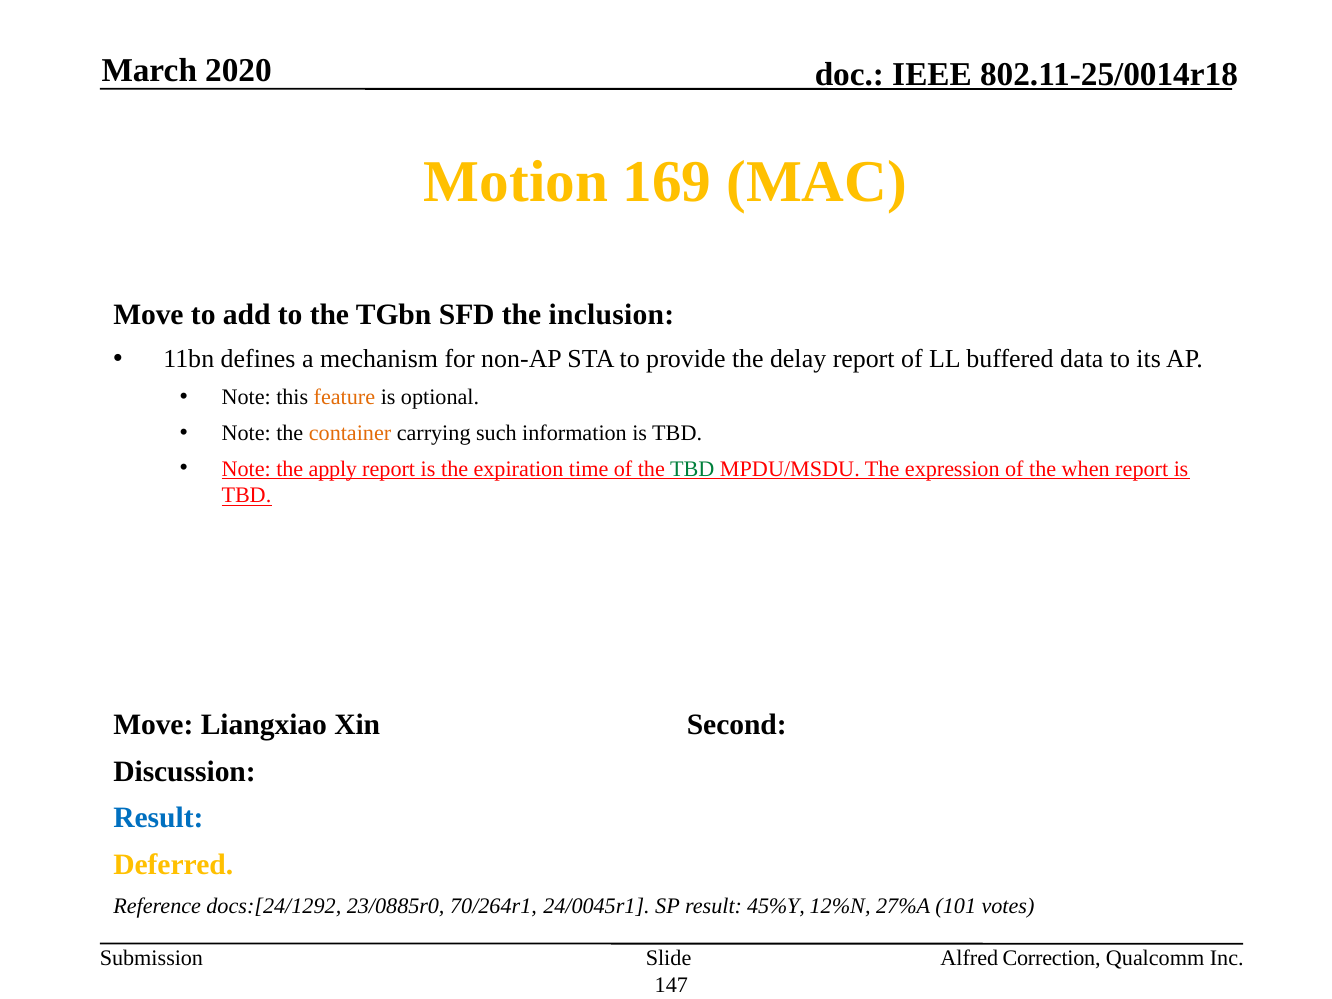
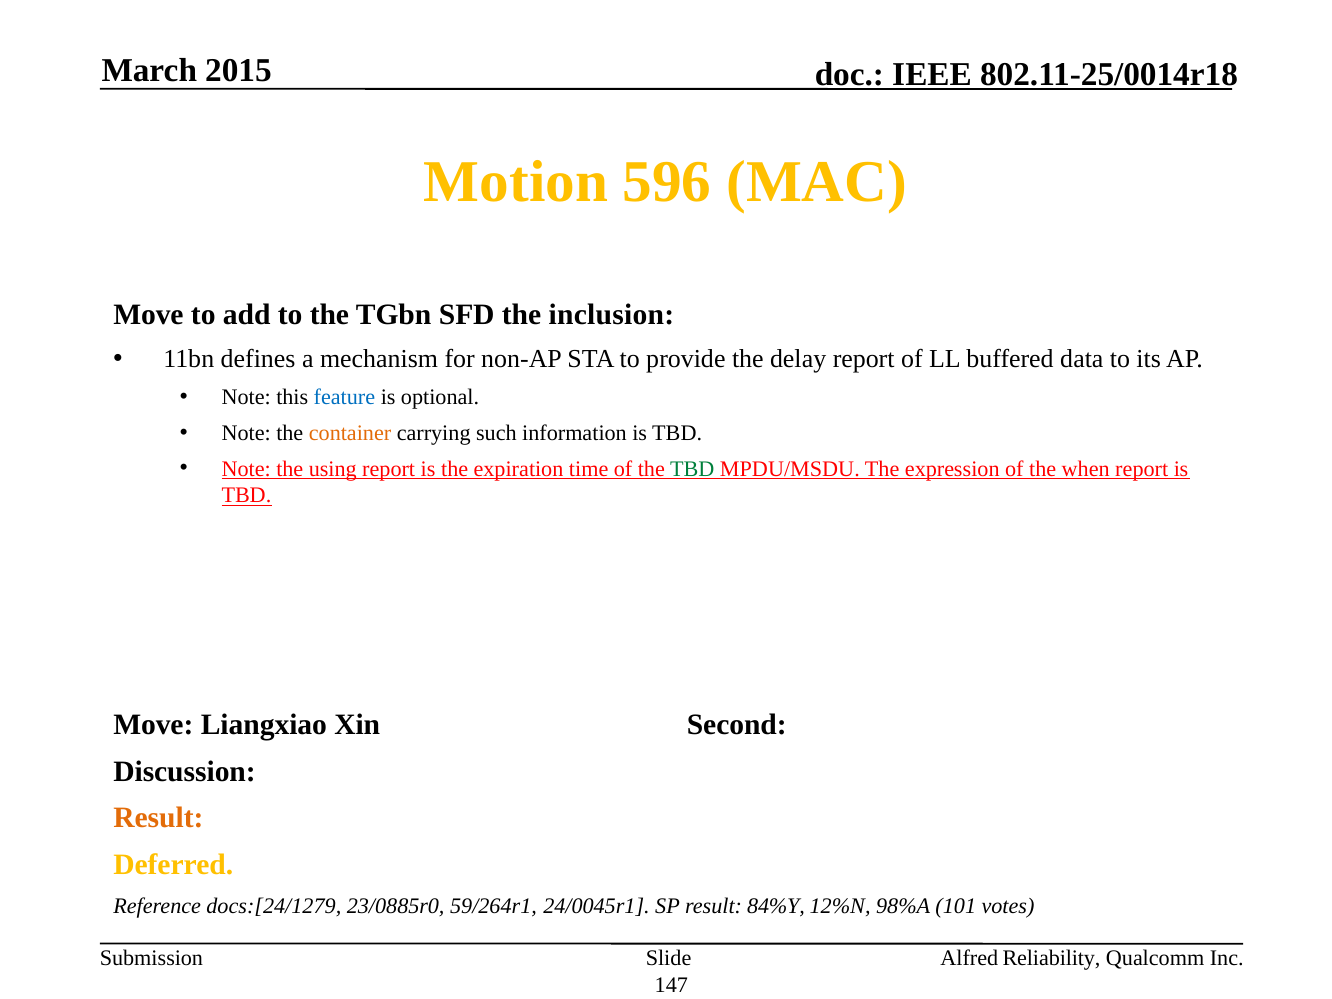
2020: 2020 -> 2015 (238, 71)
169: 169 -> 596 (667, 182)
feature colour: orange -> blue (344, 397)
apply: apply -> using (333, 469)
Result colour: blue -> orange (158, 818)
docs:[24/1292: docs:[24/1292 -> docs:[24/1279 (274, 906)
70/264r1: 70/264r1 -> 59/264r1 (493, 906)
45%Y: 45%Y -> 84%Y (776, 906)
27%A: 27%A -> 98%A (903, 906)
Correction: Correction -> Reliability (1052, 958)
